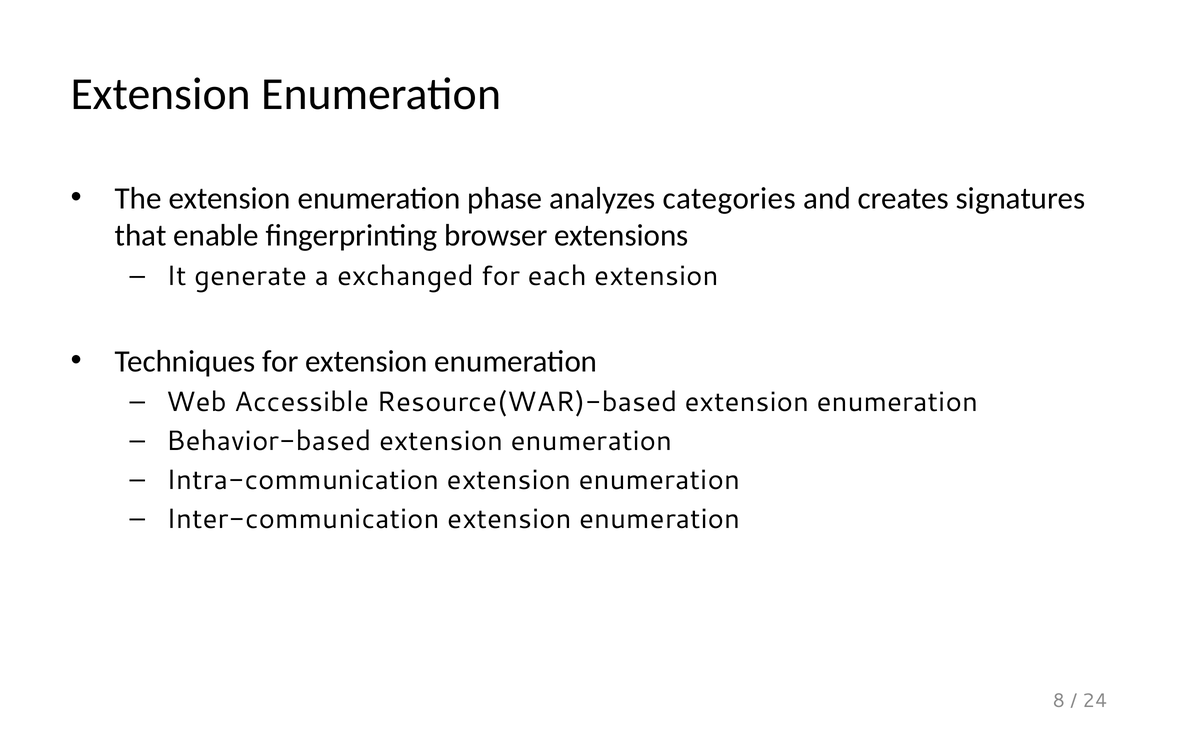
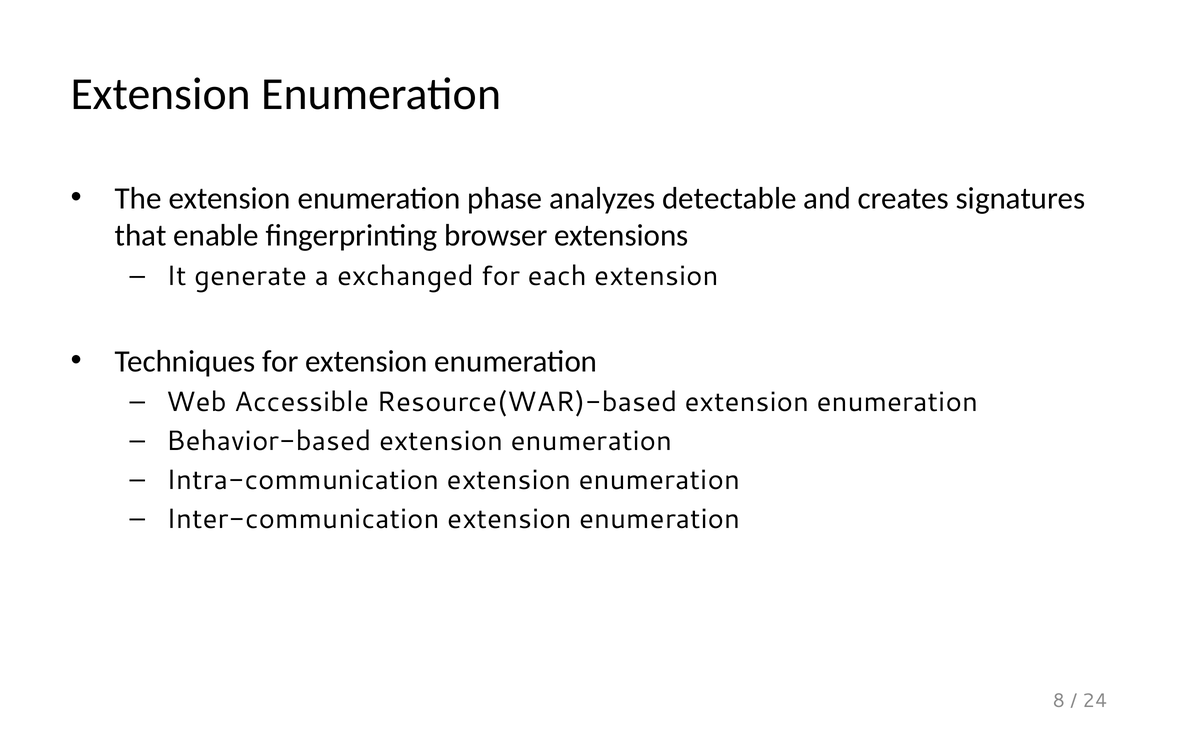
categories: categories -> detectable (729, 198)
